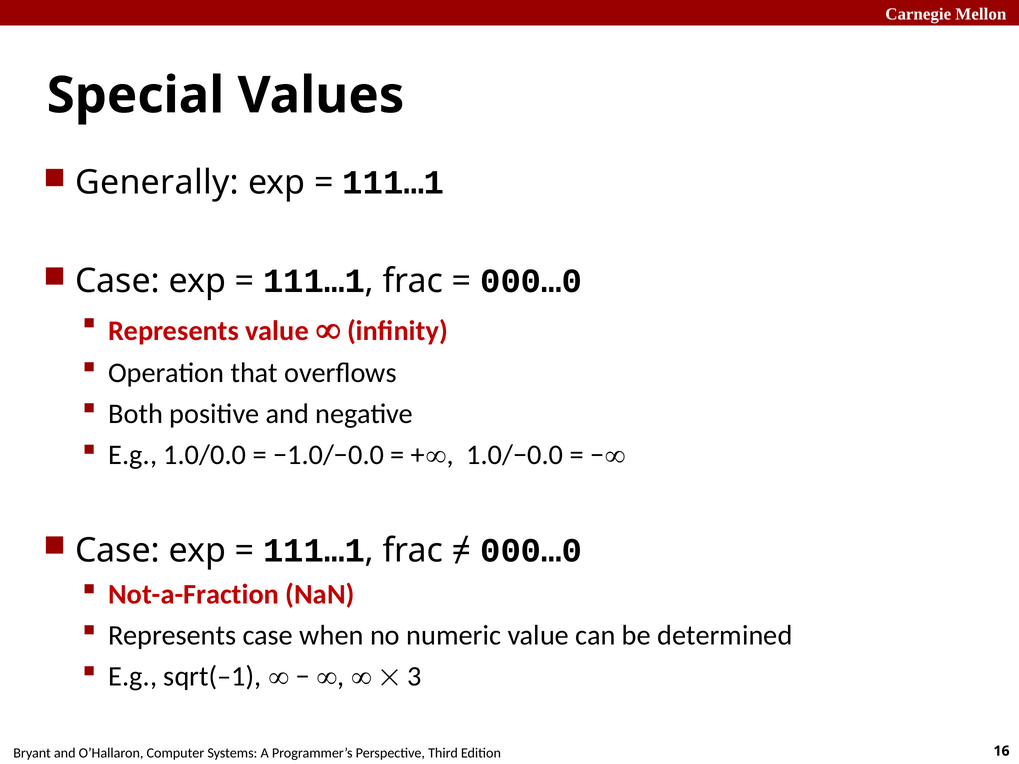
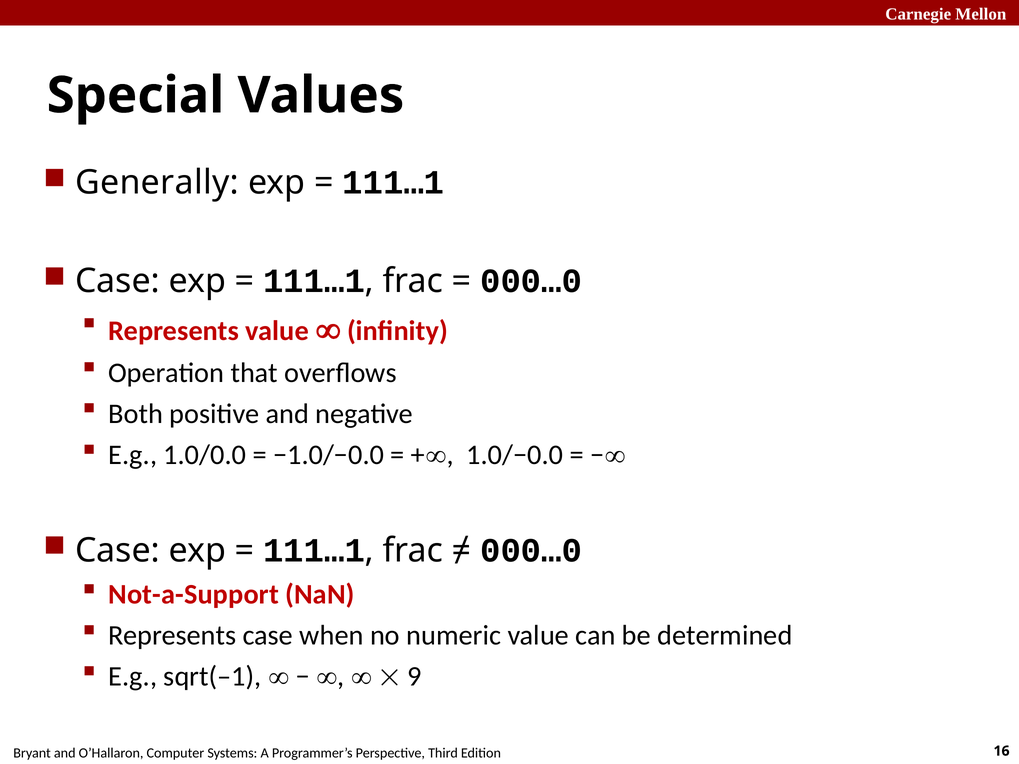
Not-a-Fraction: Not-a-Fraction -> Not-a-Support (194, 595)
3: 3 -> 9 (414, 677)
